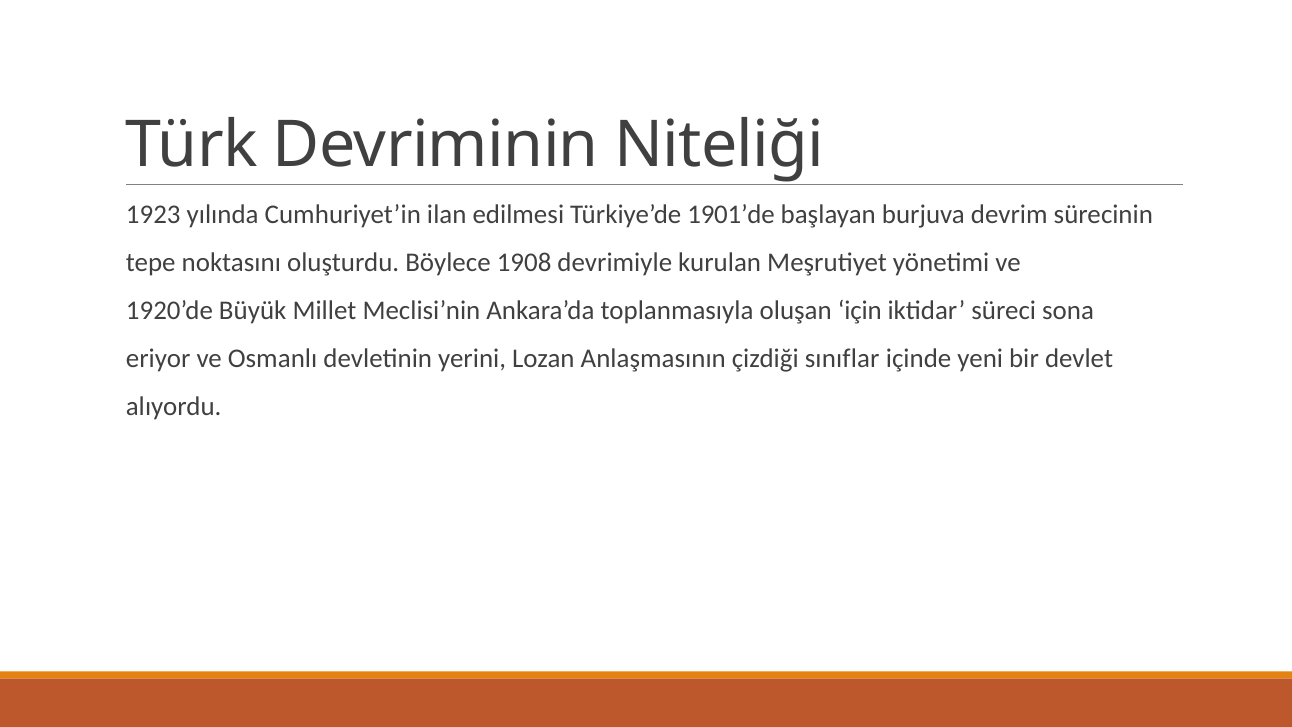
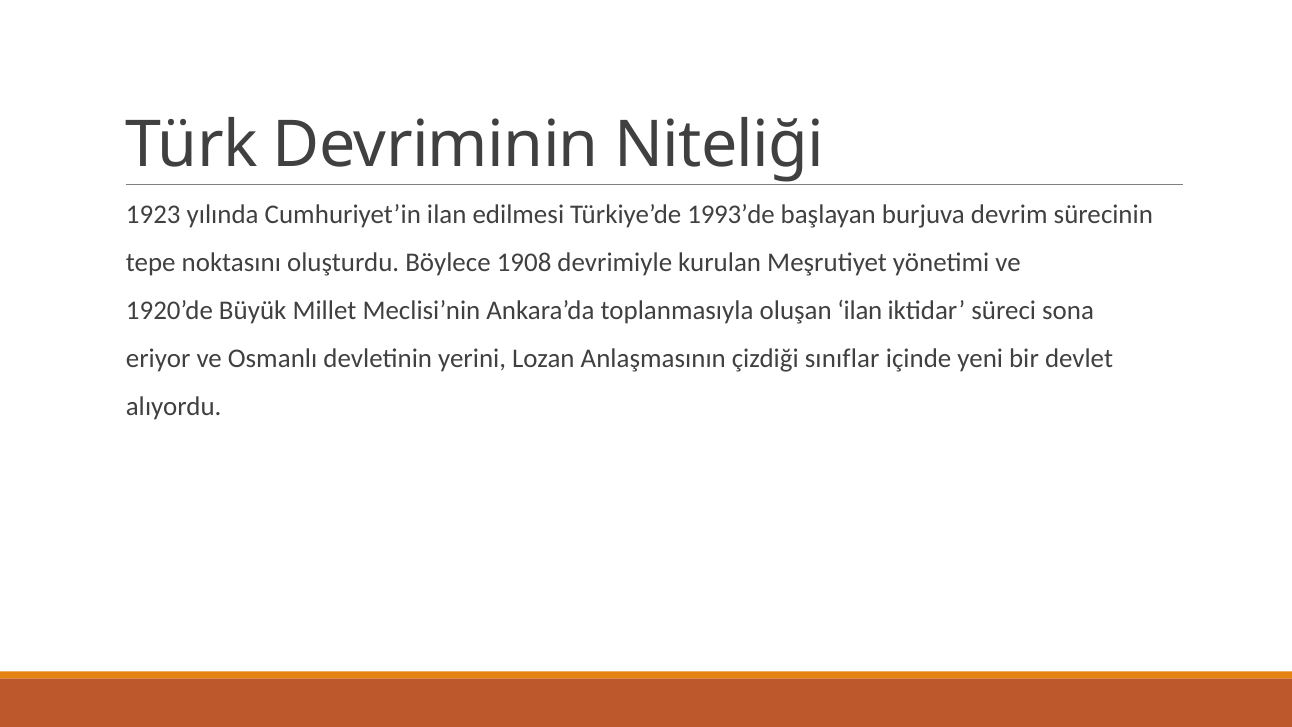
1901’de: 1901’de -> 1993’de (731, 215)
oluşan için: için -> ilan (860, 311)
